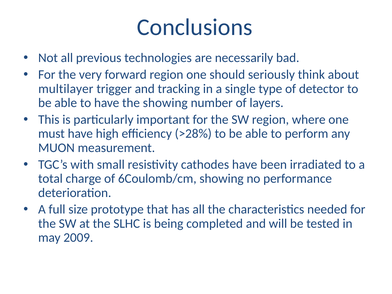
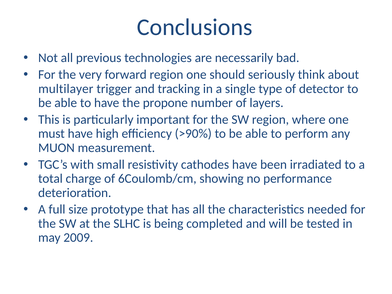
the showing: showing -> propone (165, 103)
>28%: >28% -> >90% (193, 134)
